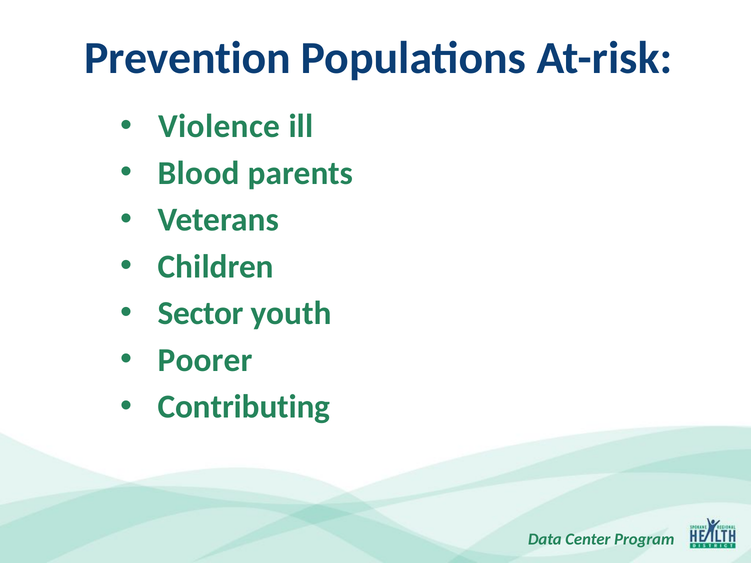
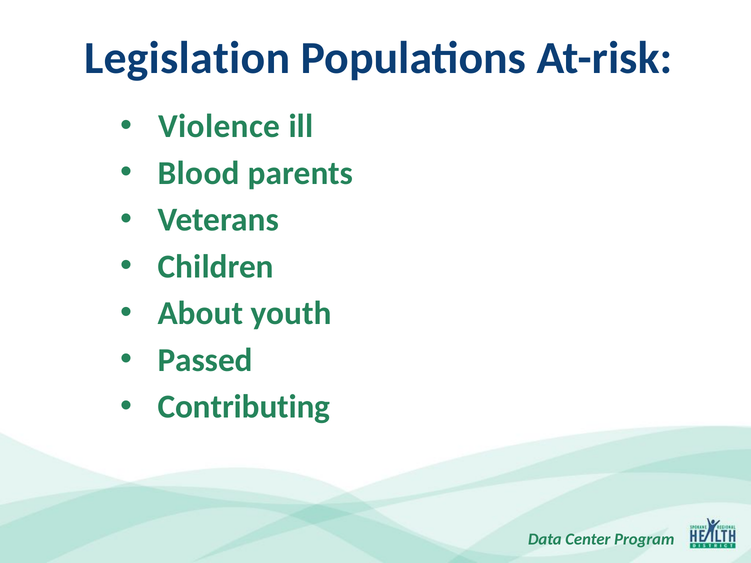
Prevention: Prevention -> Legislation (187, 58)
Sector: Sector -> About (201, 313)
Poorer: Poorer -> Passed (205, 360)
